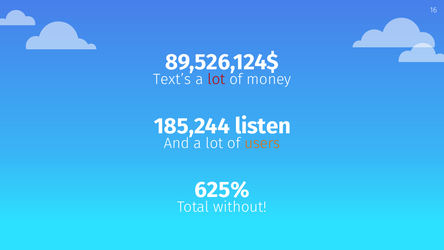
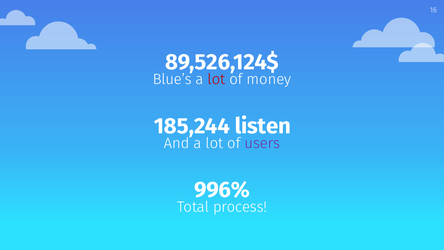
Text’s: Text’s -> Blue’s (172, 79)
users colour: orange -> purple (262, 143)
625%: 625% -> 996% (222, 190)
without: without -> process (240, 207)
